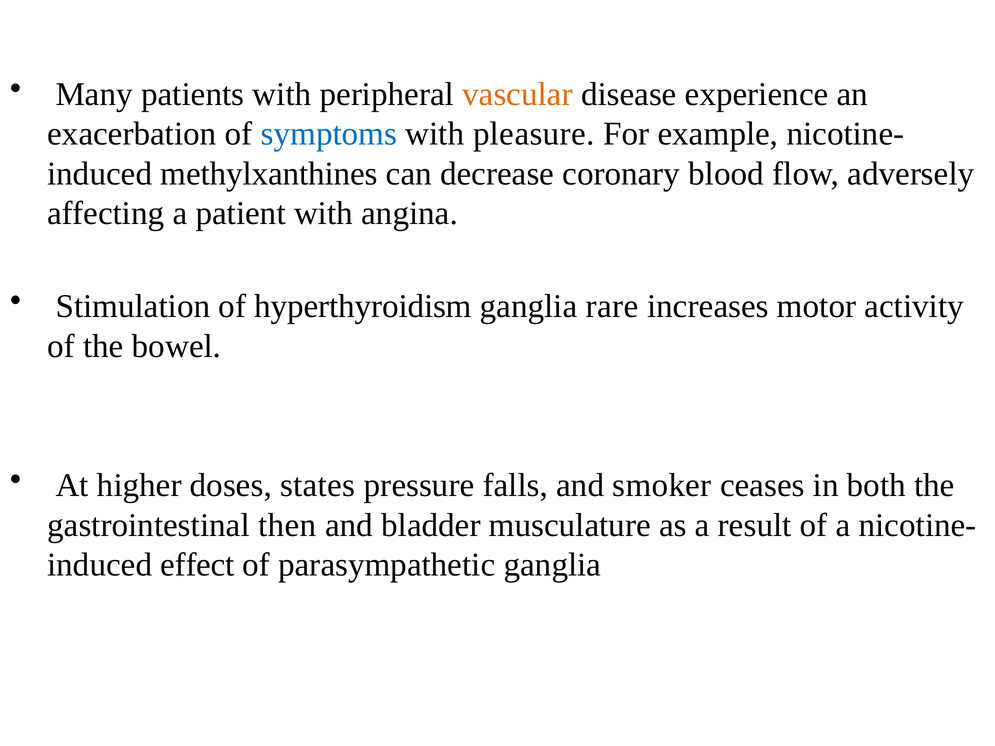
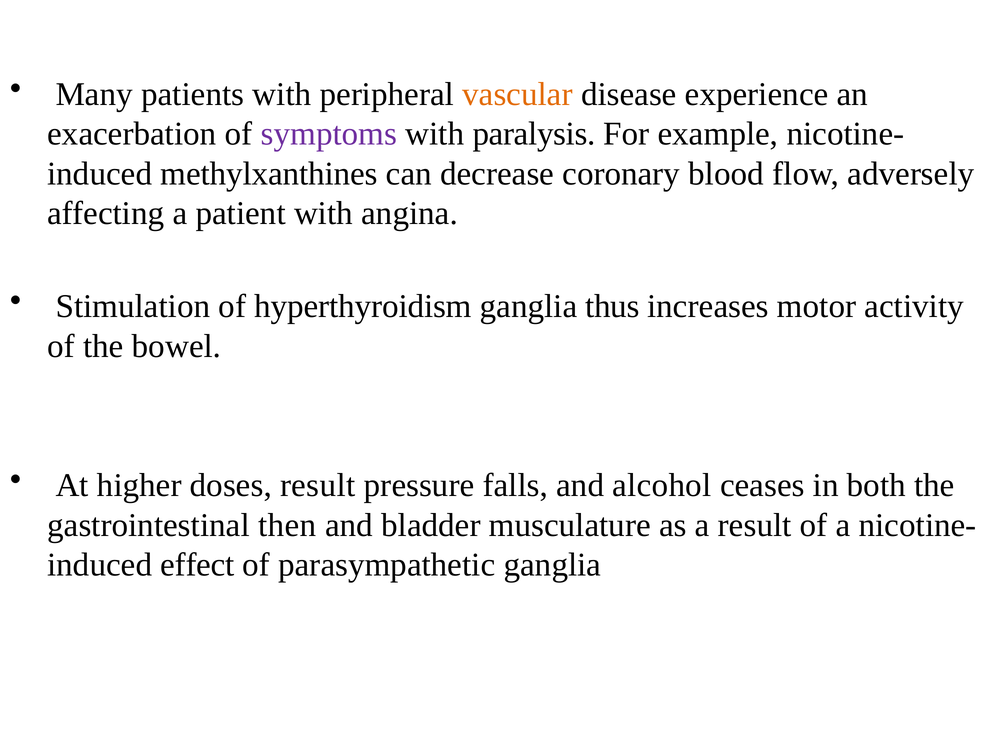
symptoms colour: blue -> purple (329, 134)
pleasure: pleasure -> paralysis (534, 134)
rare: rare -> thus (612, 306)
doses states: states -> result (318, 485)
smoker: smoker -> alcohol (662, 485)
